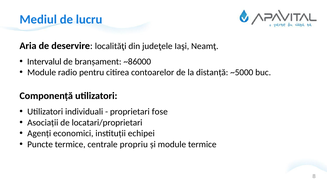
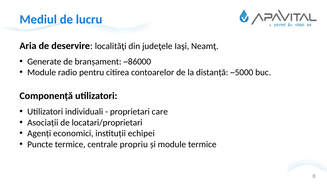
Intervalul: Intervalul -> Generate (44, 61)
fose: fose -> care (160, 112)
